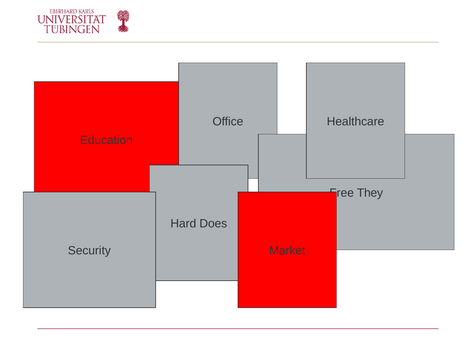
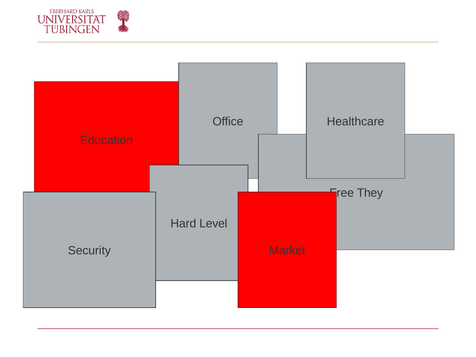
Does: Does -> Level (213, 224)
